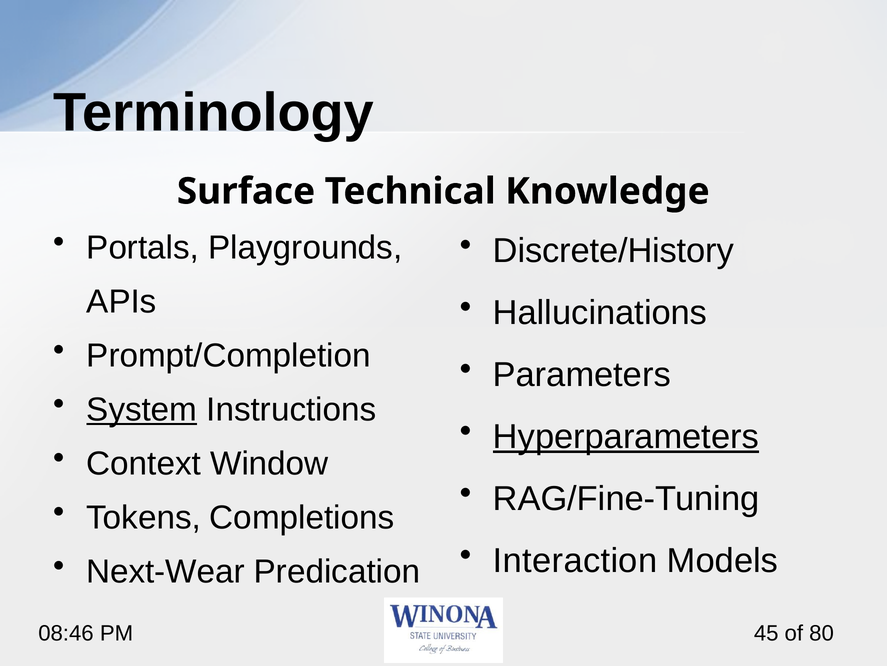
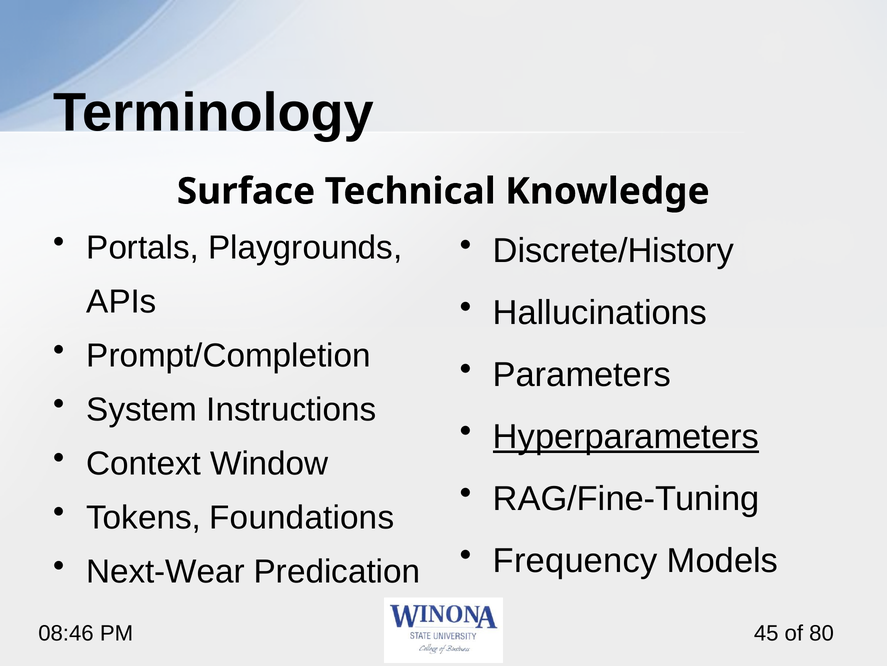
System underline: present -> none (142, 409)
Completions: Completions -> Foundations (302, 517)
Interaction: Interaction -> Frequency (575, 560)
